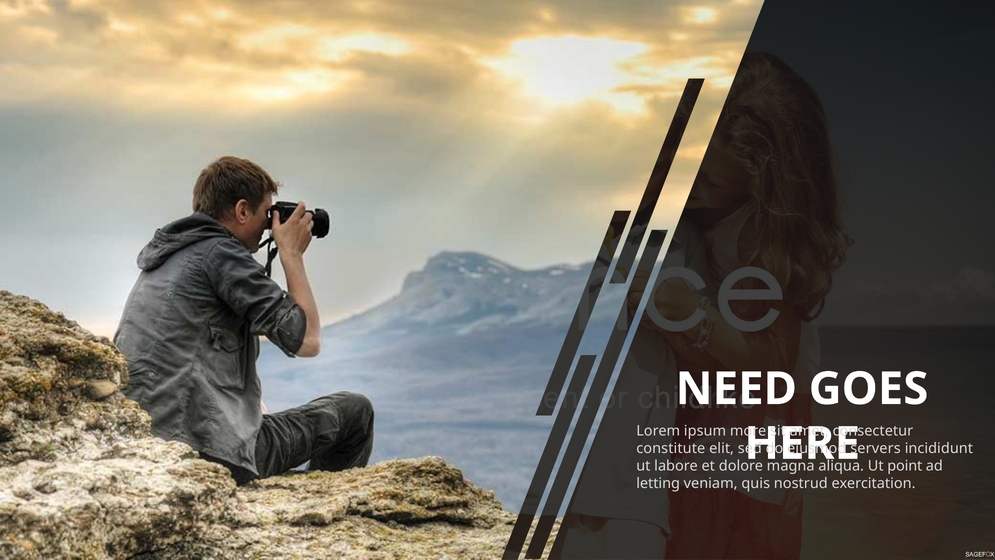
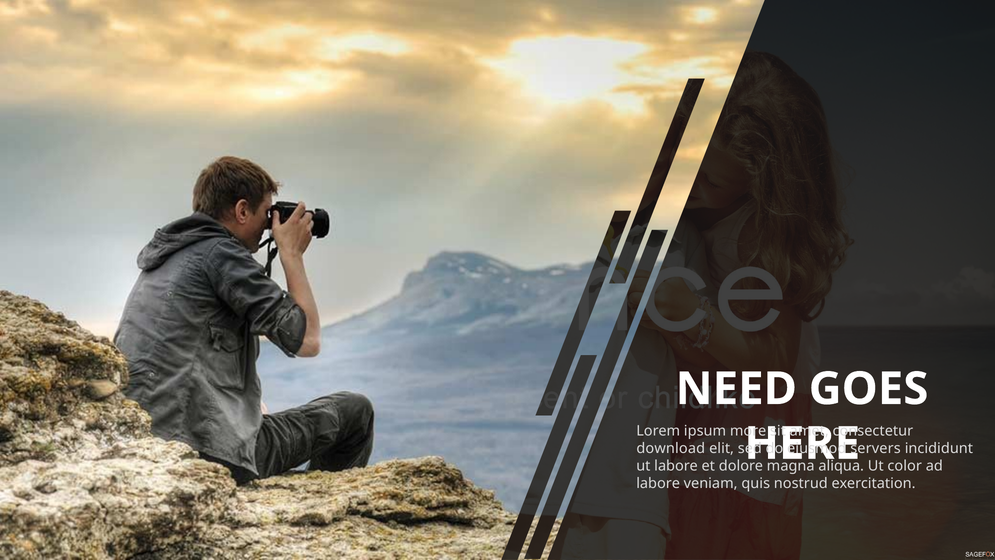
constitute: constitute -> download (671, 448)
point: point -> color (905, 466)
letting: letting -> labore (658, 483)
